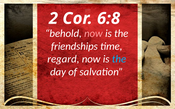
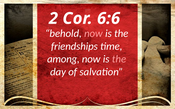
6:8: 6:8 -> 6:6 (109, 19)
regard: regard -> among (63, 59)
the colour: light blue -> pink (119, 59)
